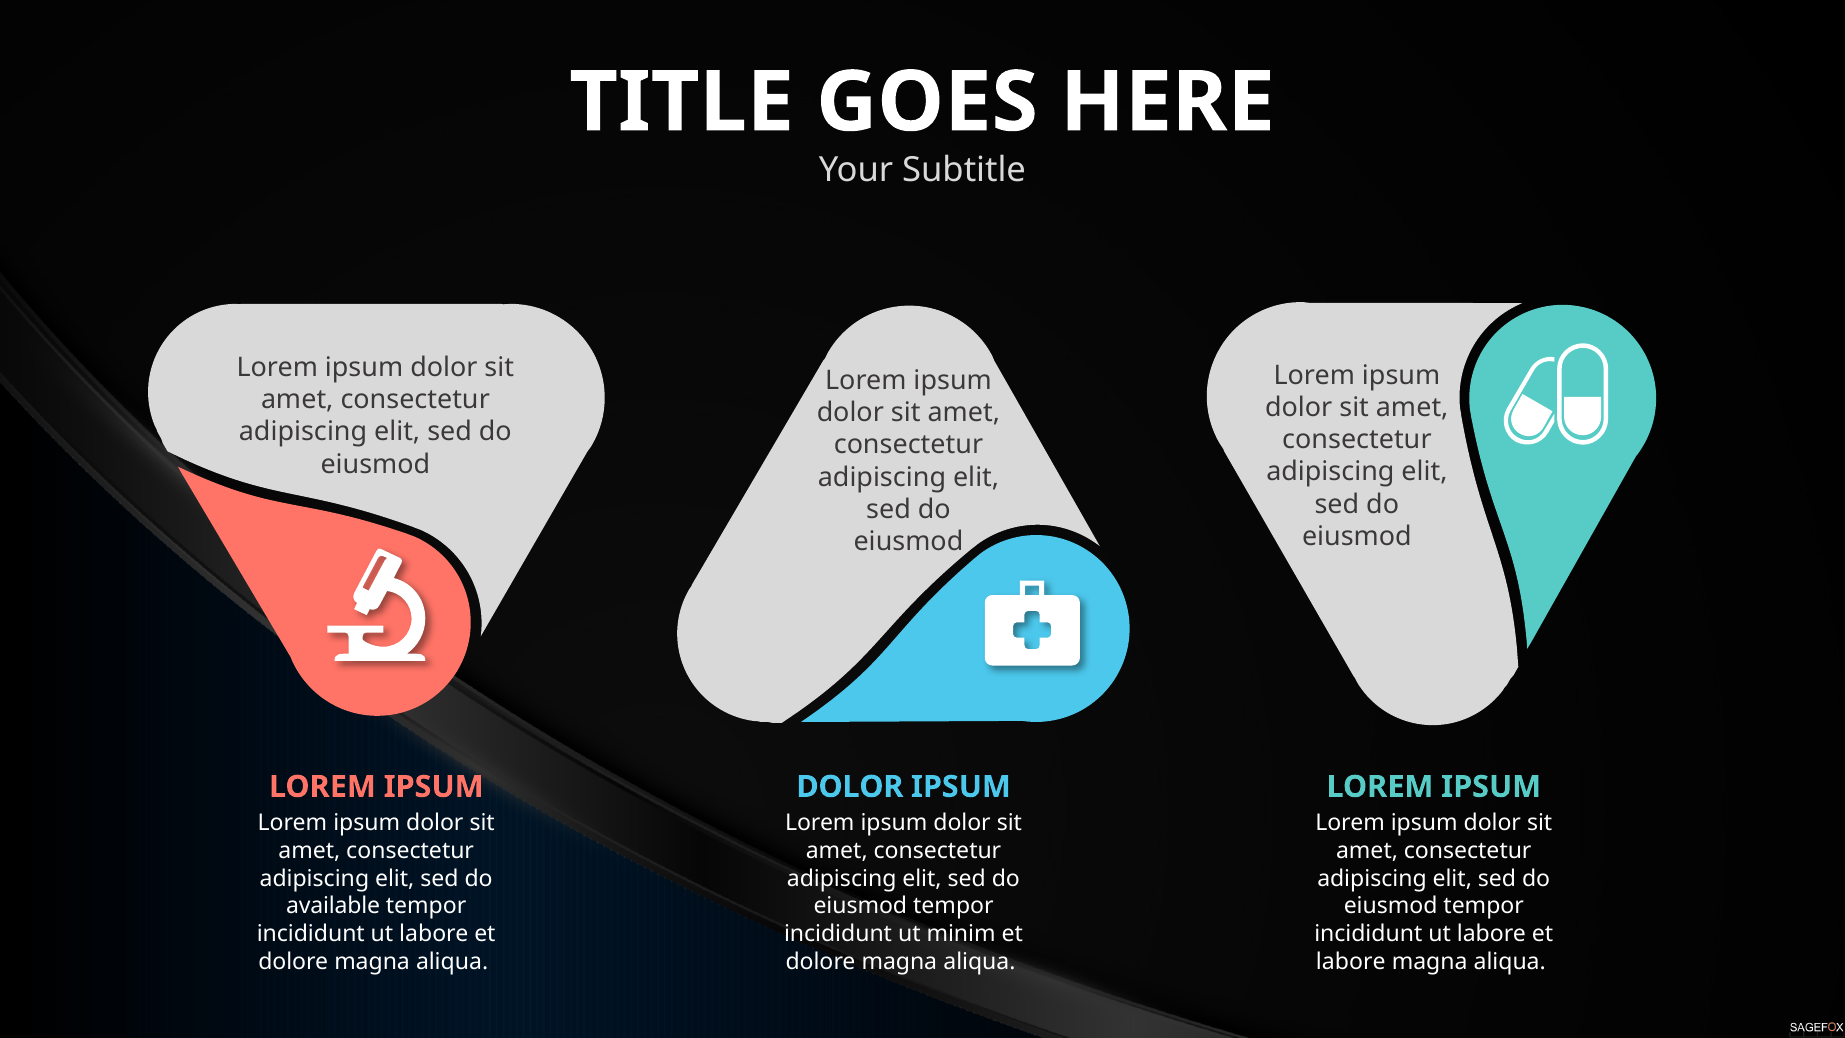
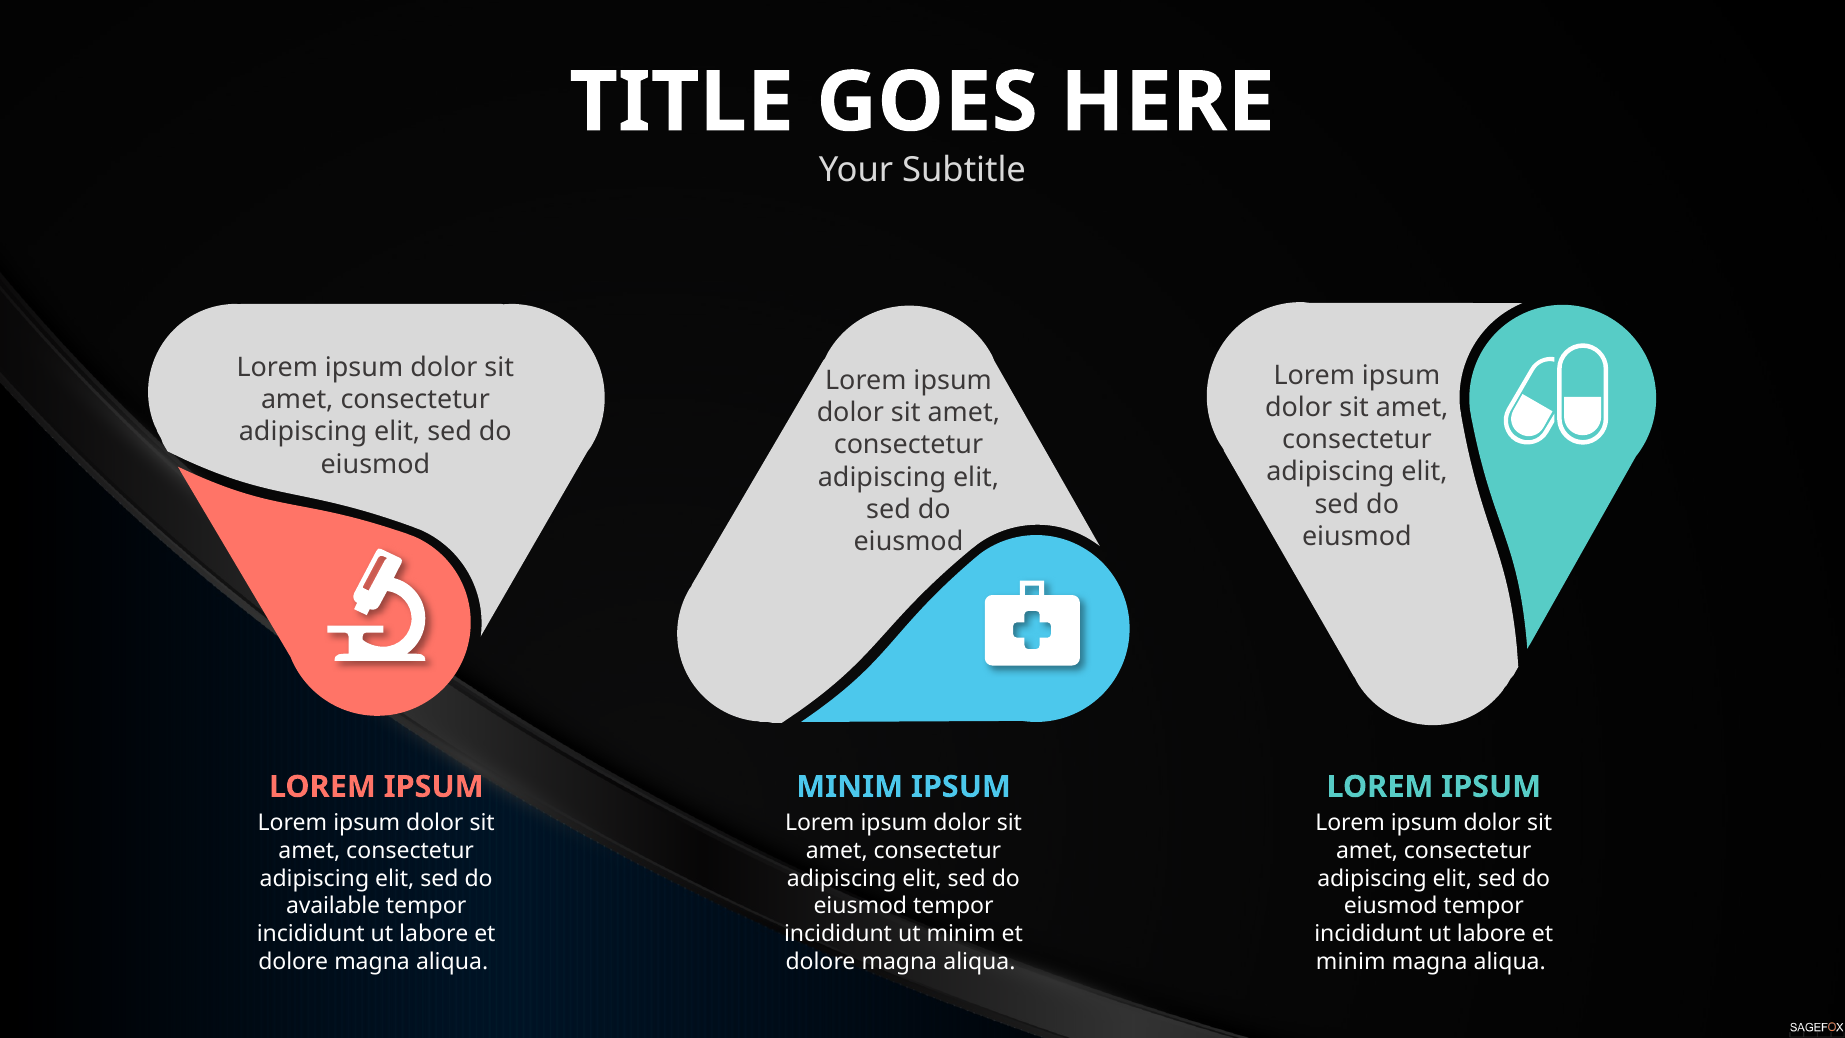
DOLOR: DOLOR -> MINIM (850, 787)
labore: labore -> minim (1351, 961)
